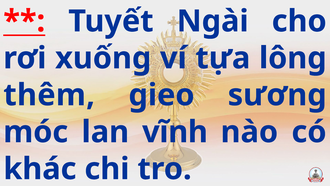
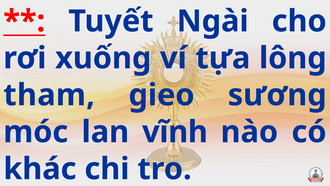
thêm: thêm -> tham (49, 95)
